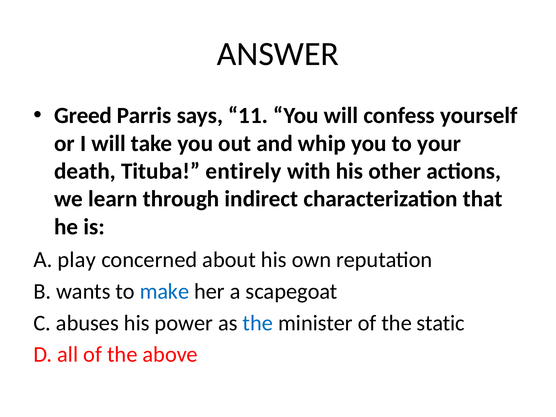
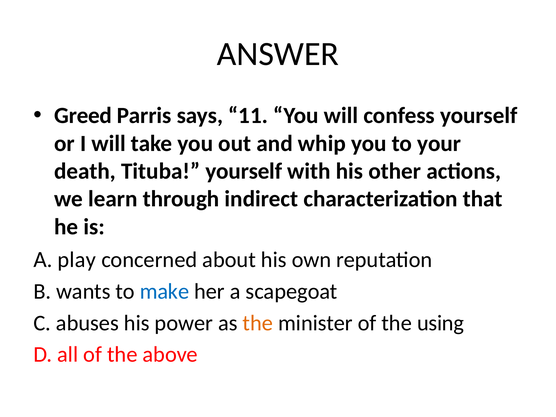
Tituba entirely: entirely -> yourself (244, 171)
the colour: blue -> orange (258, 323)
static: static -> using (441, 323)
